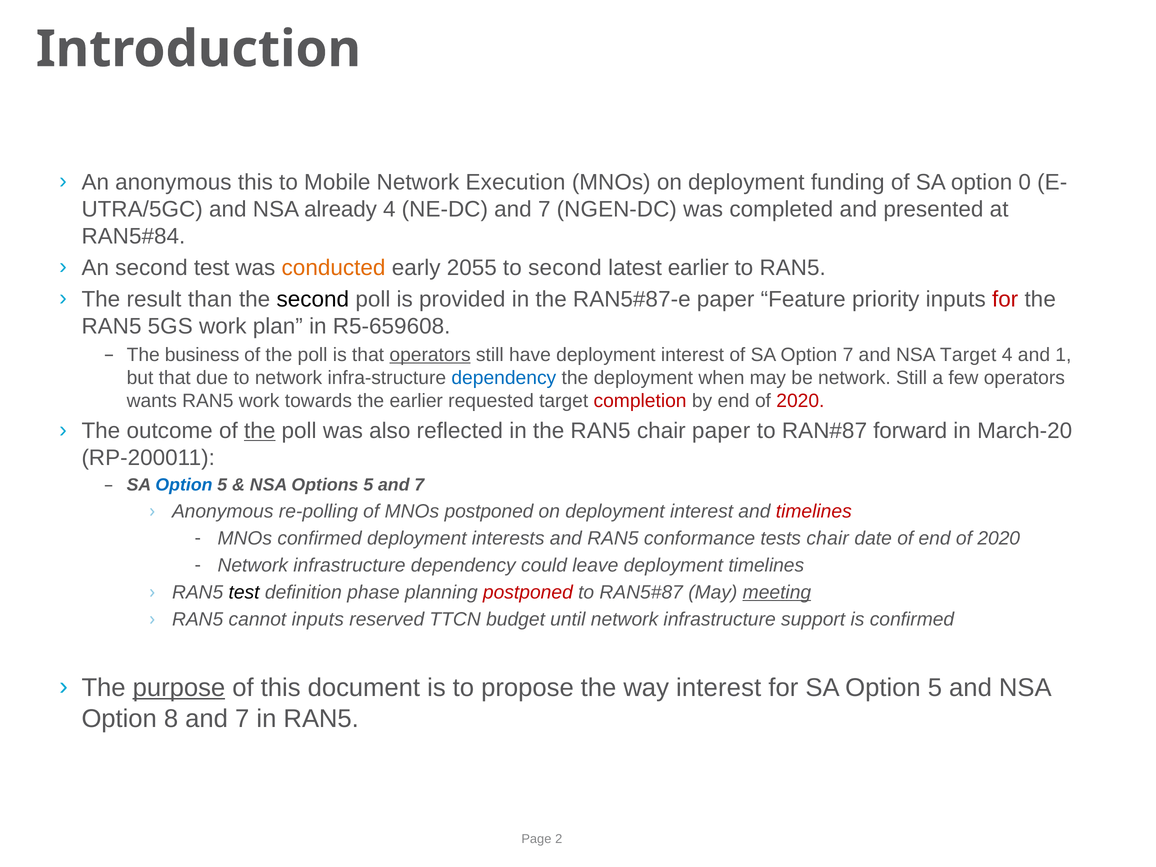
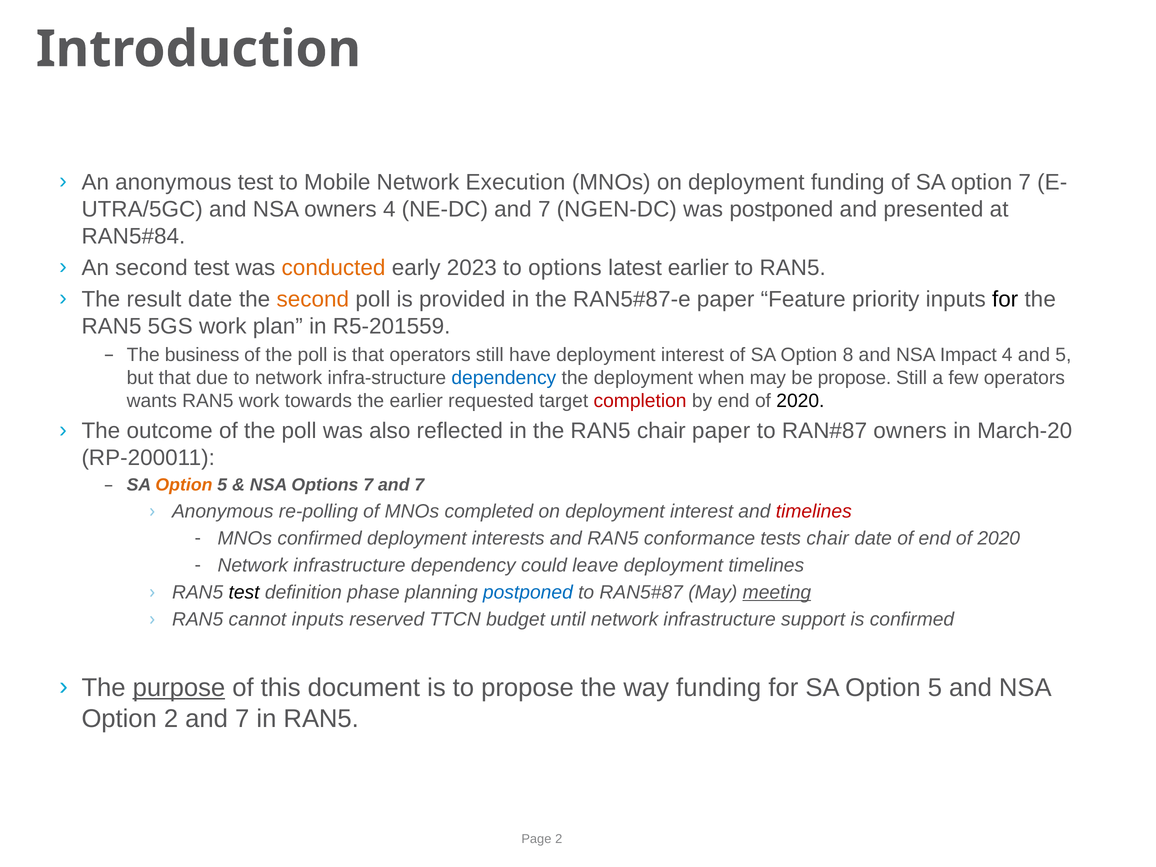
anonymous this: this -> test (256, 182)
option 0: 0 -> 7 (1025, 182)
NSA already: already -> owners (340, 209)
was completed: completed -> postponed (781, 209)
2055: 2055 -> 2023 (472, 268)
to second: second -> options (565, 268)
result than: than -> date (210, 299)
second colour: black -> orange (313, 299)
for colour: red -> black (1005, 299)
R5-659608: R5-659608 -> R5-201559 (392, 326)
operators underline: present -> none (430, 355)
Option 7: 7 -> 8 (848, 355)
NSA Target: Target -> Impact (968, 355)
and 1: 1 -> 5 (1063, 355)
be network: network -> propose (854, 378)
2020 colour: red -> black (800, 401)
the underline: present -> none (260, 431)
forward: forward -> owners (910, 431)
Option colour: blue -> orange (184, 485)
Options 5: 5 -> 7 (368, 485)
MNOs postponed: postponed -> completed (489, 511)
postponed colour: red -> blue (528, 592)
way interest: interest -> funding (719, 688)
Option 8: 8 -> 2 (171, 719)
